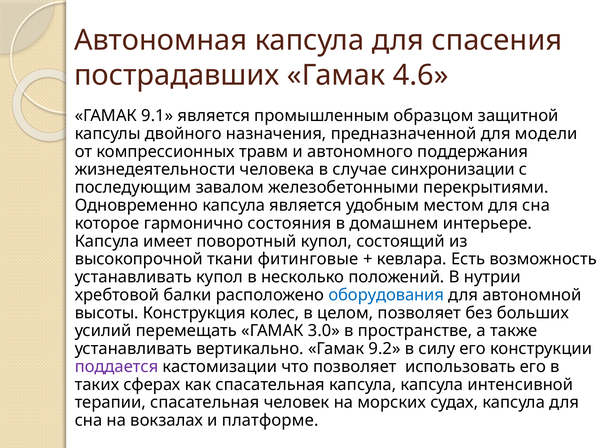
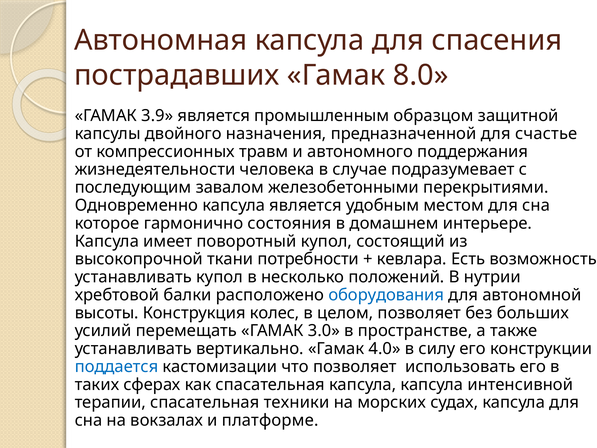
4.6: 4.6 -> 8.0 (421, 75)
9.1: 9.1 -> 3.9 (157, 116)
модели: модели -> счастье (546, 134)
синхронизации: синхронизации -> подразумевает (453, 169)
фитинговые: фитинговые -> потребности (308, 259)
9.2: 9.2 -> 4.0 (385, 349)
поддается colour: purple -> blue (117, 366)
человек: человек -> техники (297, 402)
